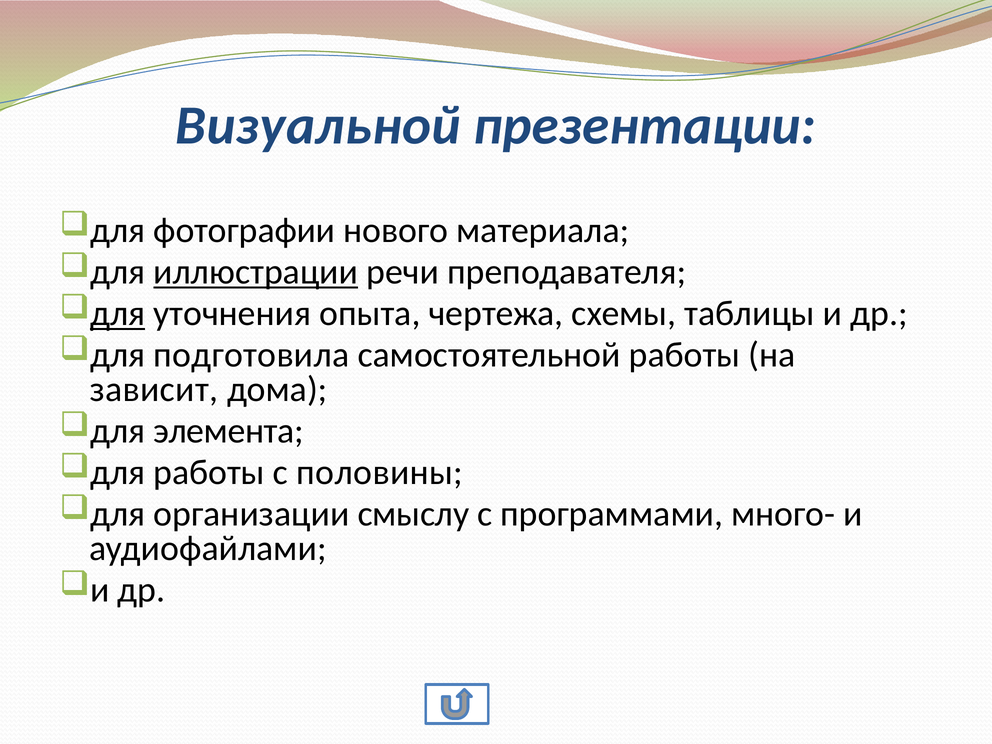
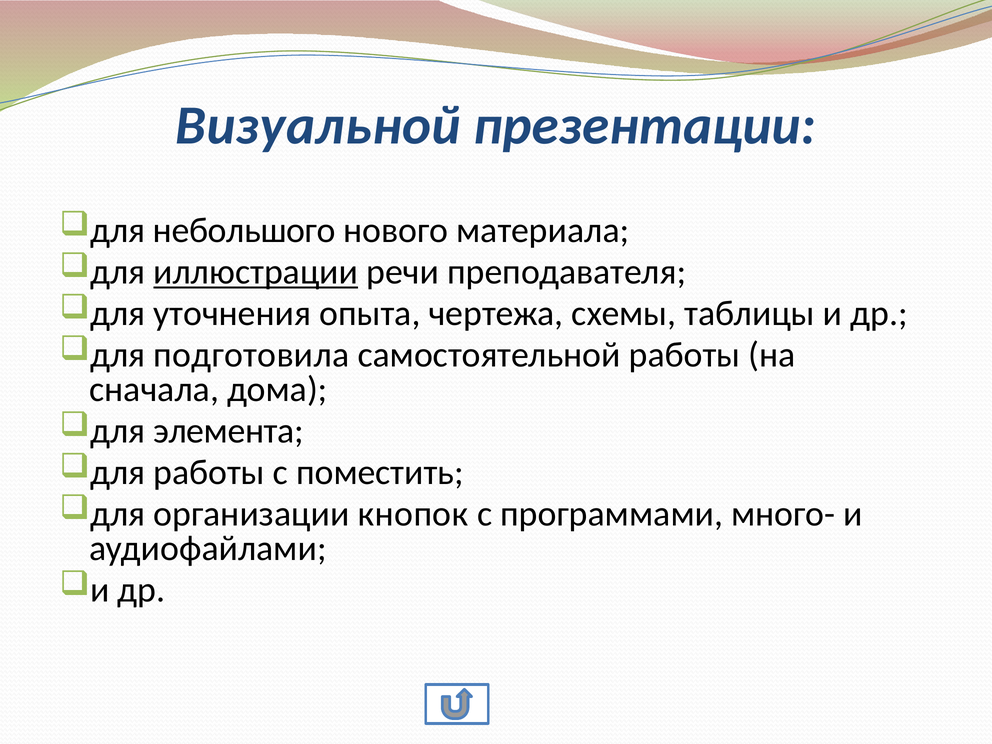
фотографии: фотографии -> небольшого (244, 231)
для underline: present -> none (118, 314)
зависит: зависит -> сначала (154, 389)
половины: половины -> поместить (380, 473)
смыслу: смыслу -> кнопок (413, 514)
